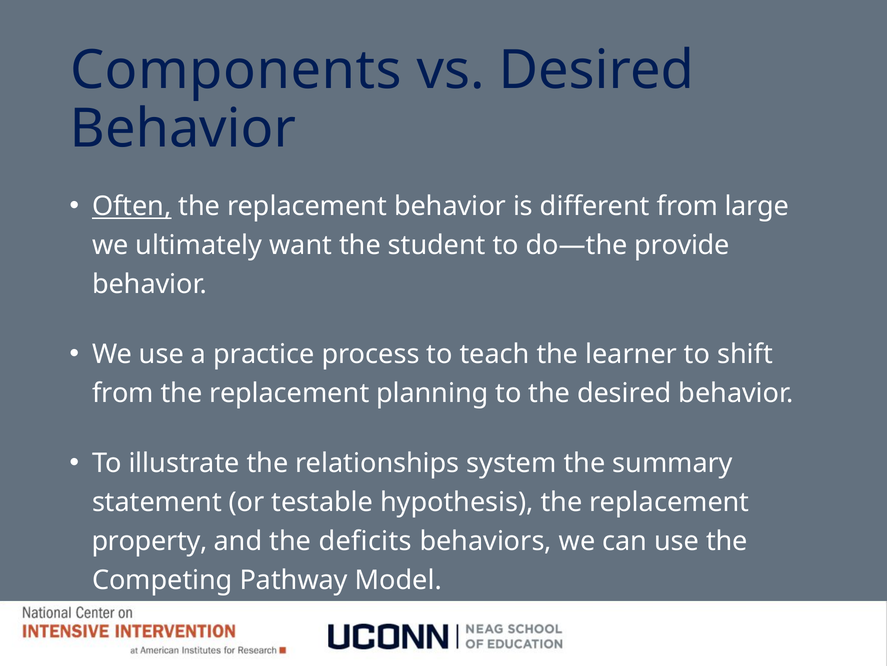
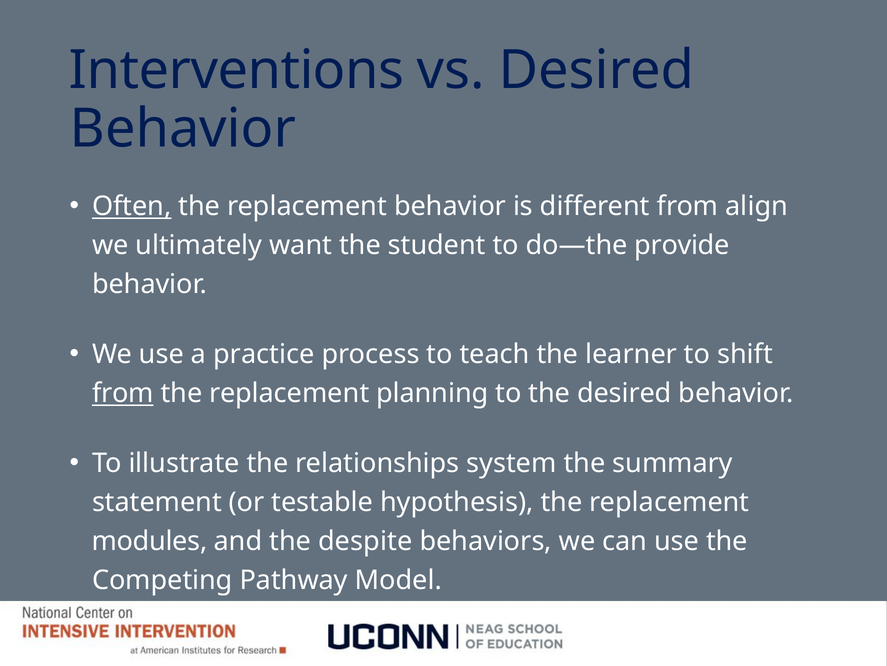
Components: Components -> Interventions (237, 70)
large: large -> align (757, 206)
from underline: none -> present (123, 393)
property: property -> modules (150, 541)
deficits: deficits -> despite (365, 541)
